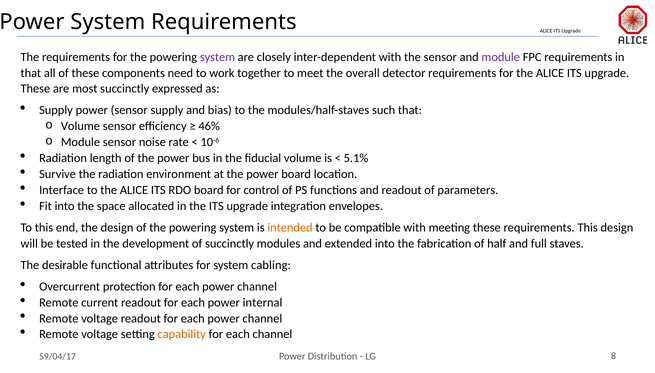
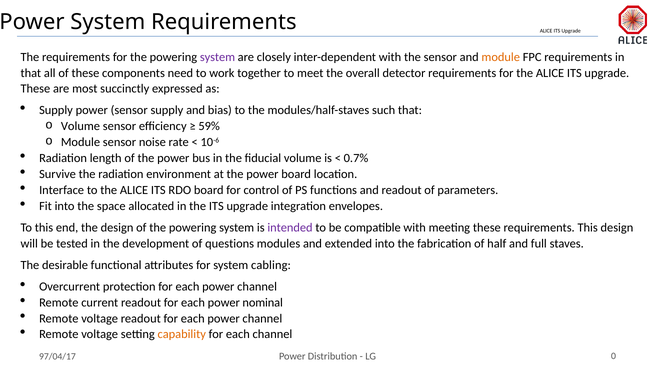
module colour: purple -> orange (501, 57)
46%: 46% -> 59% (209, 126)
5.1%: 5.1% -> 0.7% (356, 158)
intended colour: orange -> purple (290, 227)
of succinctly: succinctly -> questions (230, 243)
internal: internal -> nominal (263, 302)
8: 8 -> 0 (613, 356)
59/04/17: 59/04/17 -> 97/04/17 (57, 356)
